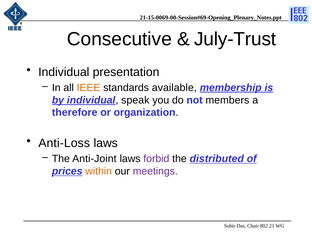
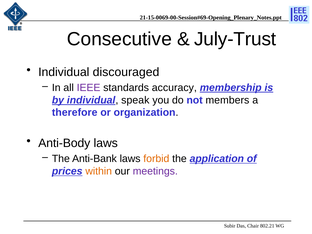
presentation: presentation -> discouraged (126, 72)
IEEE colour: orange -> purple (89, 88)
available: available -> accuracy (174, 88)
Anti-Loss: Anti-Loss -> Anti-Body (64, 143)
Anti-Joint: Anti-Joint -> Anti-Bank (94, 159)
forbid colour: purple -> orange (156, 159)
distributed: distributed -> application (217, 159)
